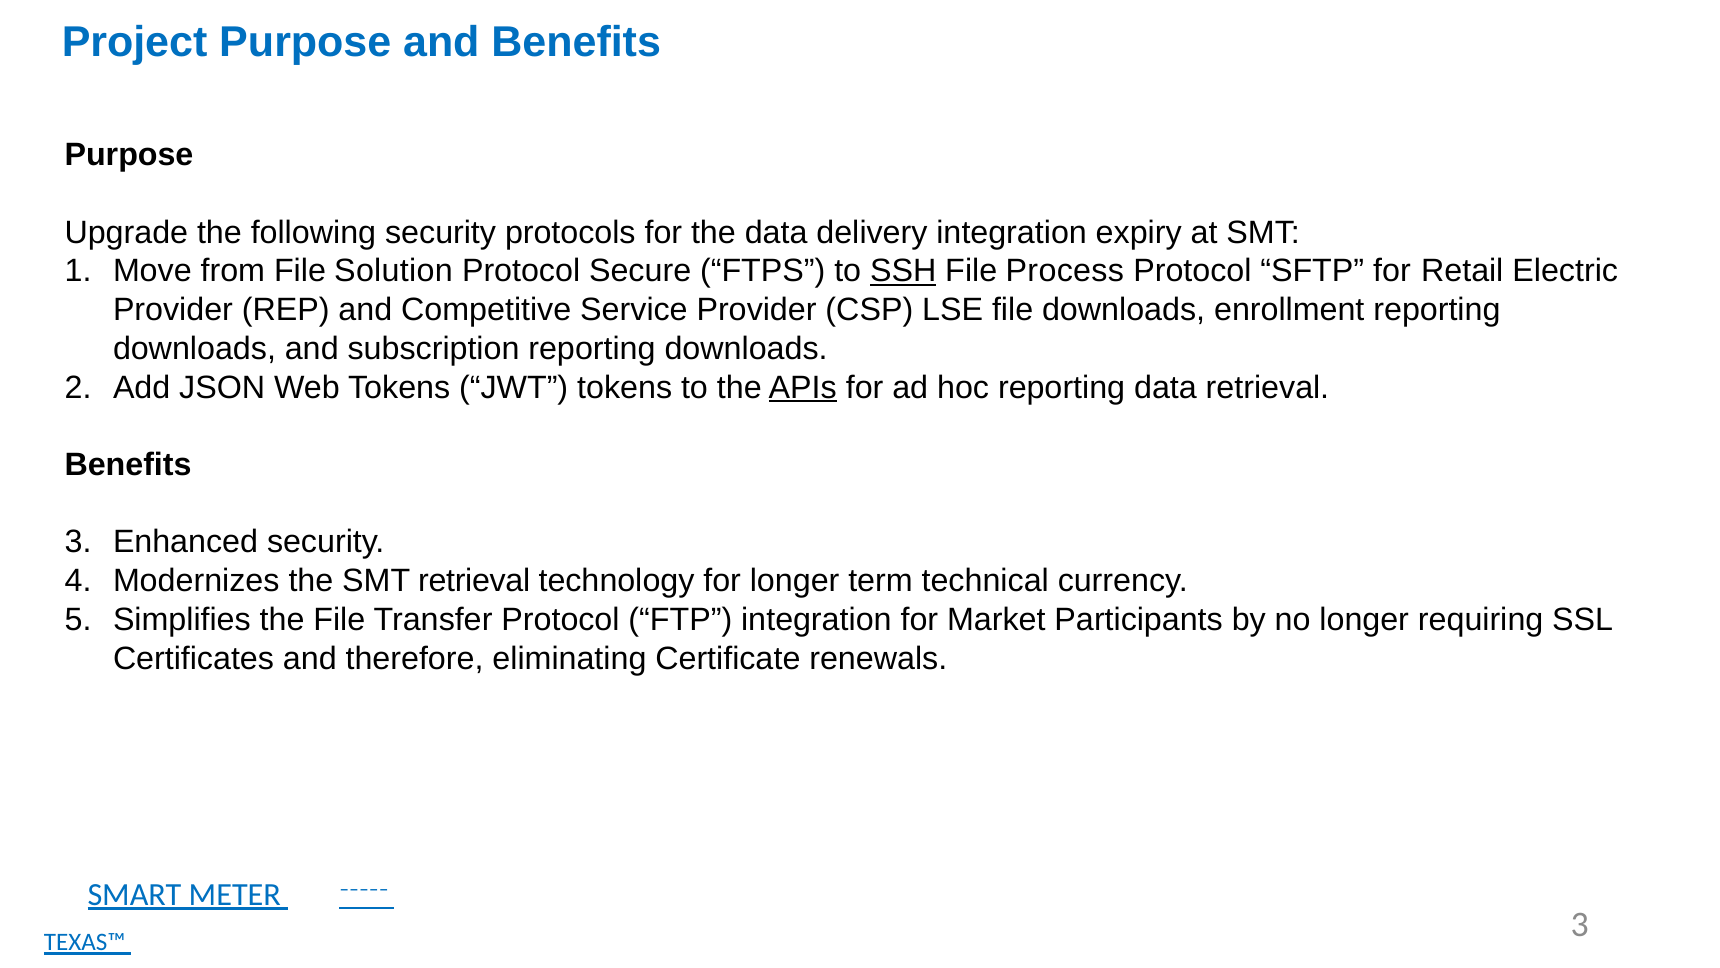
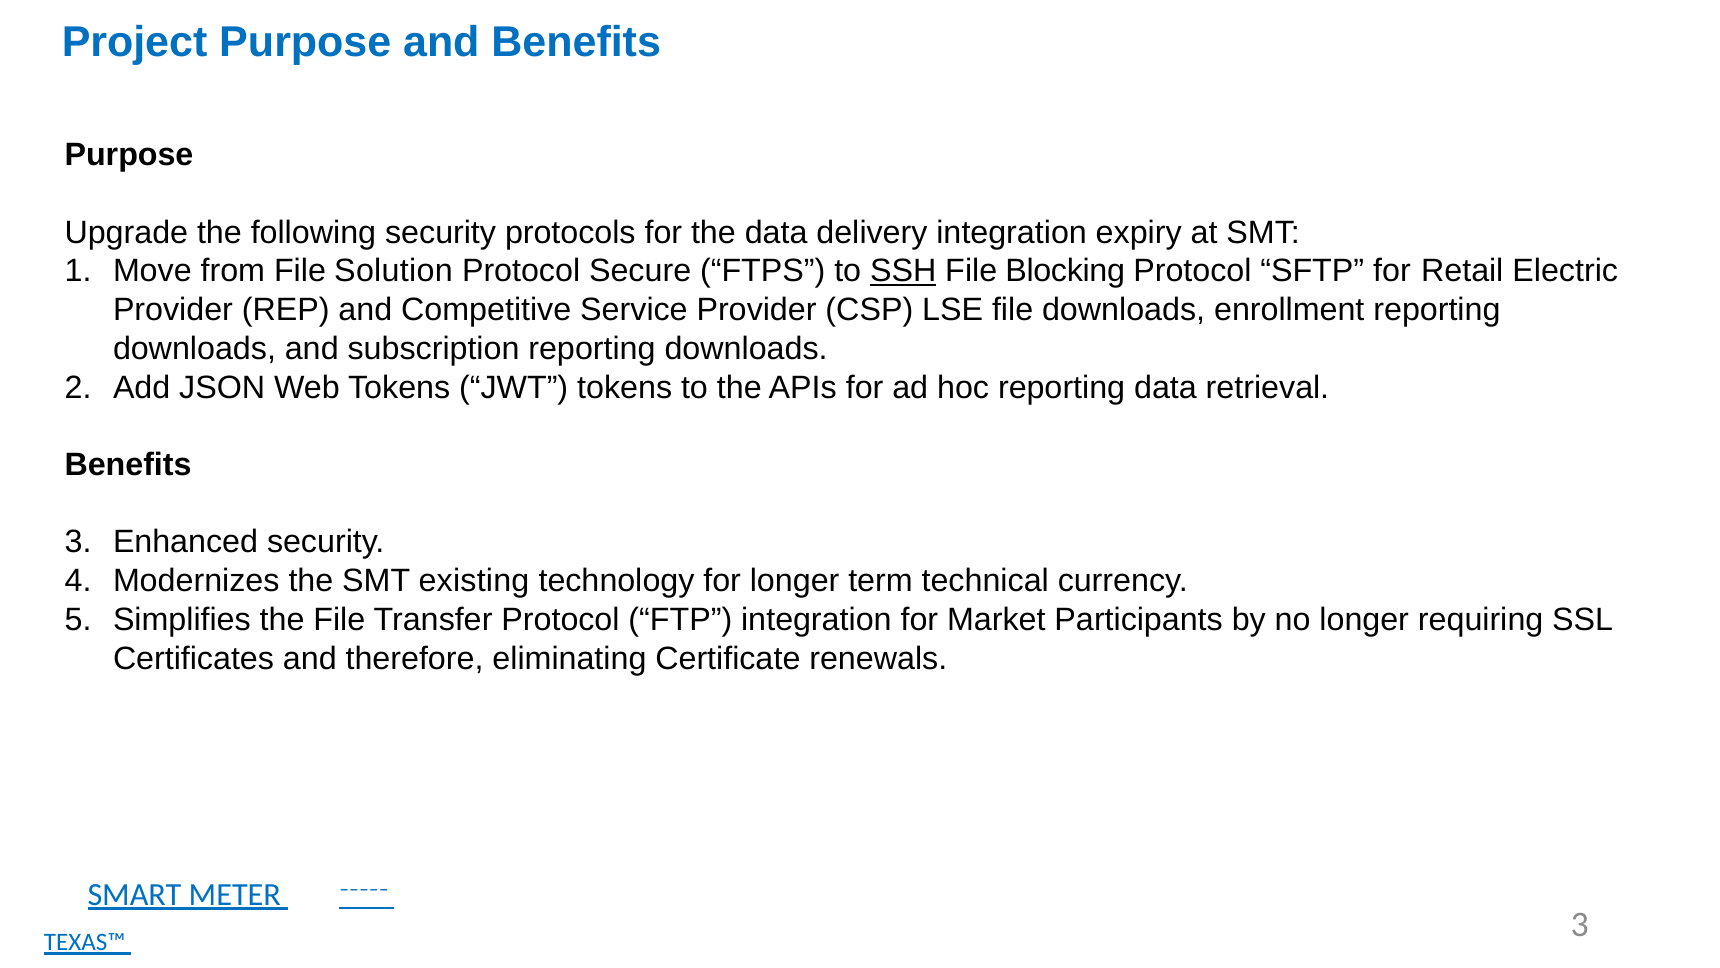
Process: Process -> Blocking (1065, 271)
APIs underline: present -> none (803, 387)
SMT retrieval: retrieval -> existing (474, 581)
